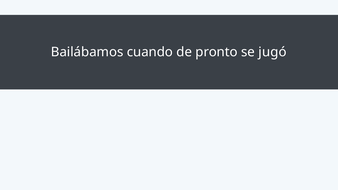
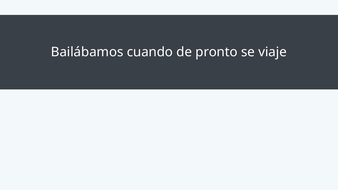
jugó: jugó -> viaje (273, 52)
